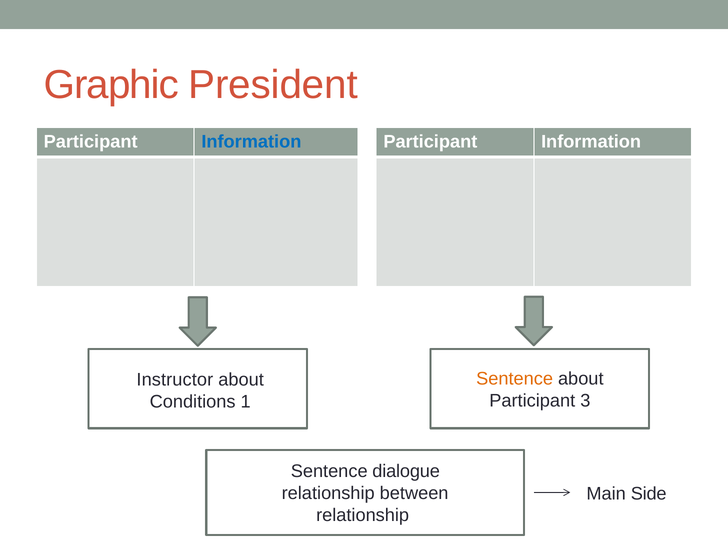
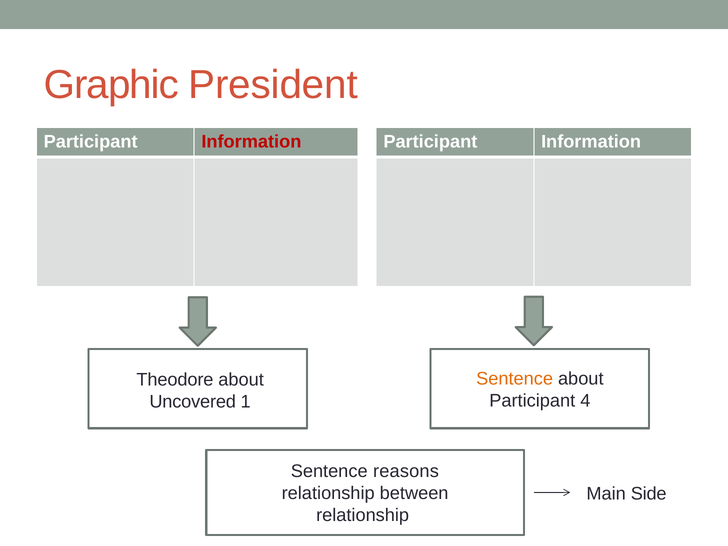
Information colour: blue -> red (251, 142)
Instructor: Instructor -> Theodore (175, 380)
3: 3 -> 4 (585, 401)
Conditions: Conditions -> Uncovered (193, 402)
dialogue: dialogue -> reasons (406, 471)
